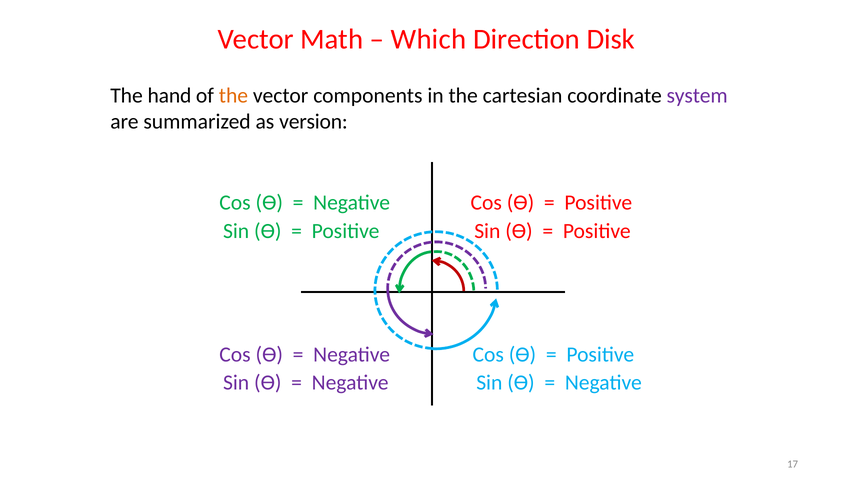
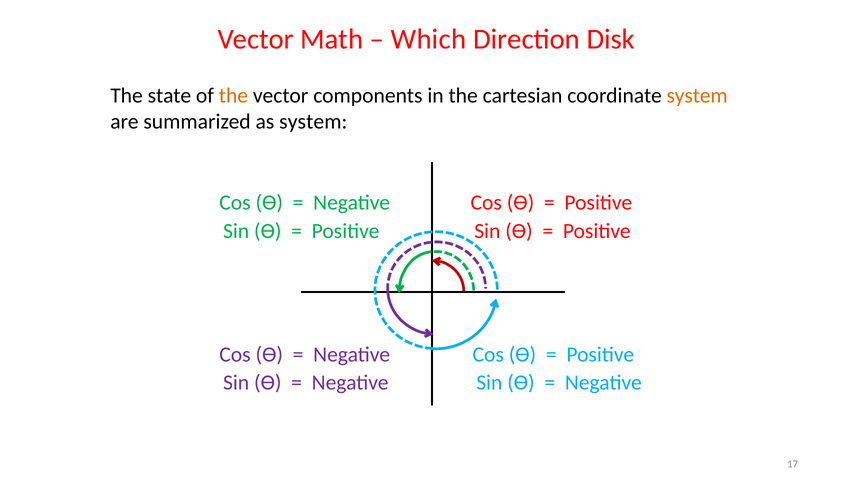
hand: hand -> state (169, 96)
system colour: purple -> orange (697, 96)
as version: version -> system (313, 122)
